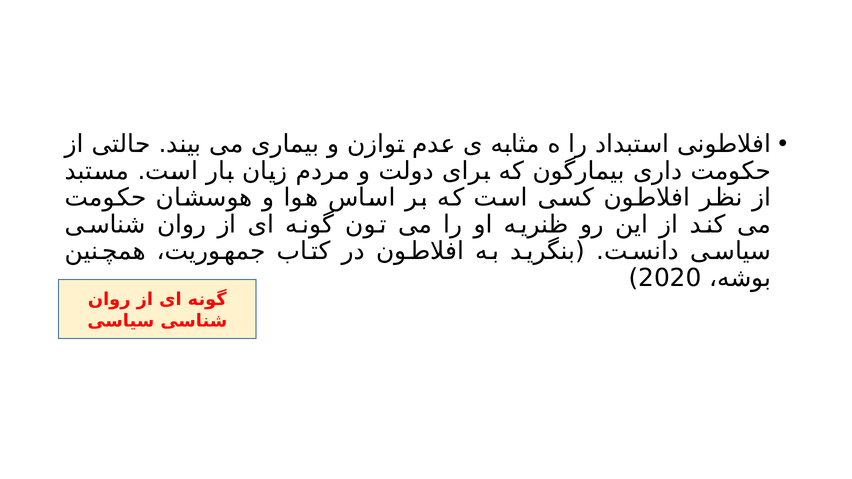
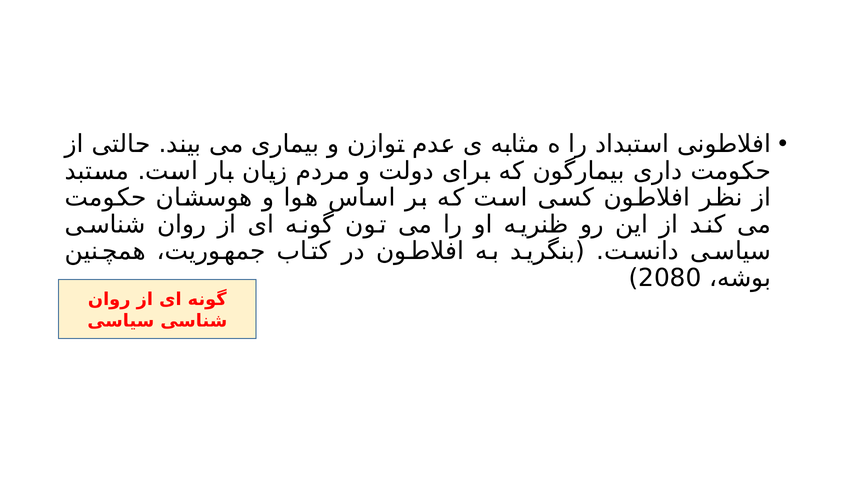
2020: 2020 -> 2080 (670, 278)
